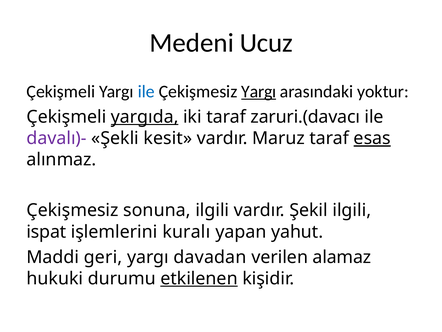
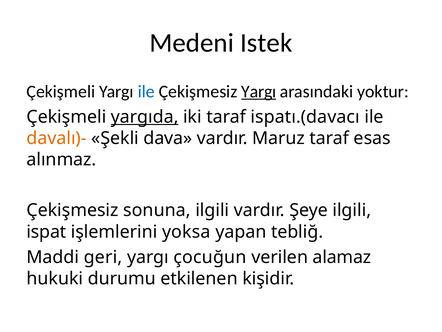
Ucuz: Ucuz -> Istek (266, 43)
zaruri.(davacı: zaruri.(davacı -> ispatı.(davacı (305, 117)
davalı)- colour: purple -> orange (57, 138)
kesit: kesit -> dava (168, 138)
esas underline: present -> none (372, 138)
Şekil: Şekil -> Şeye (309, 210)
kuralı: kuralı -> yoksa (186, 232)
yahut: yahut -> tebliğ (297, 232)
davadan: davadan -> çocuğun (210, 257)
etkilenen underline: present -> none (199, 278)
